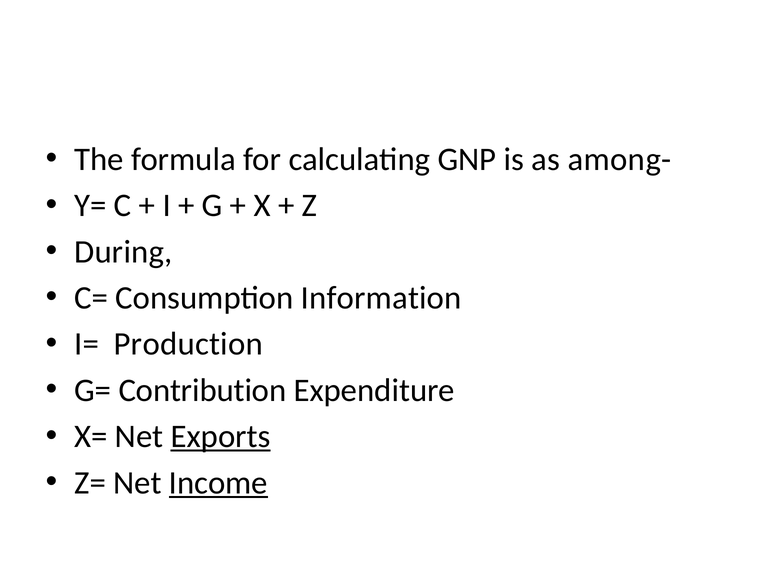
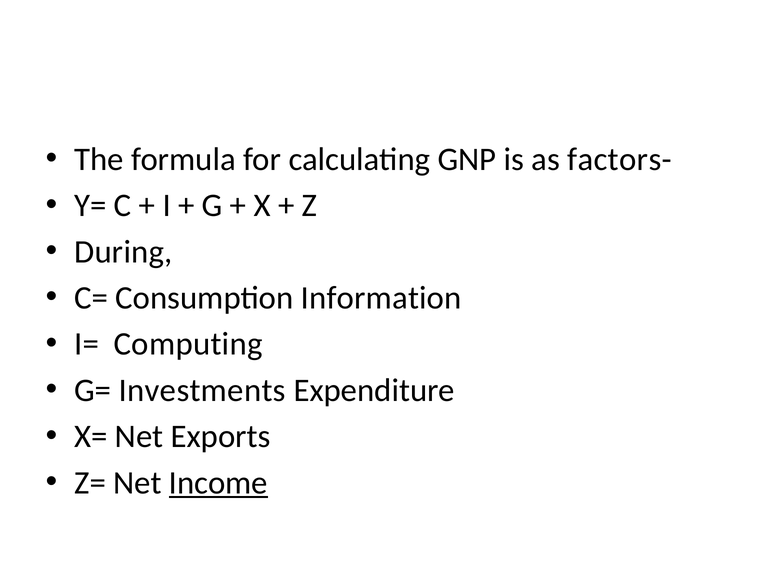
among-: among- -> factors- (620, 159)
Production: Production -> Computing (188, 344)
Contribution: Contribution -> Investments (202, 390)
Exports underline: present -> none (221, 436)
